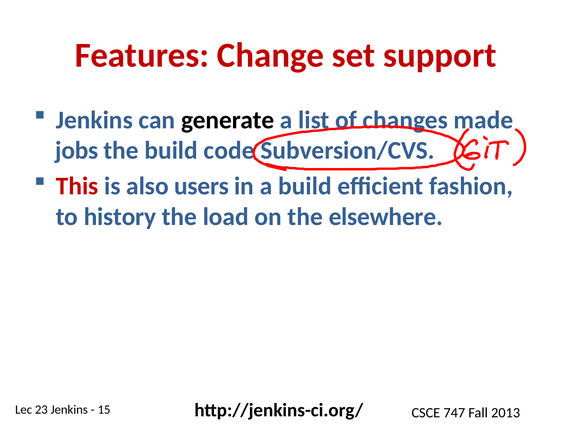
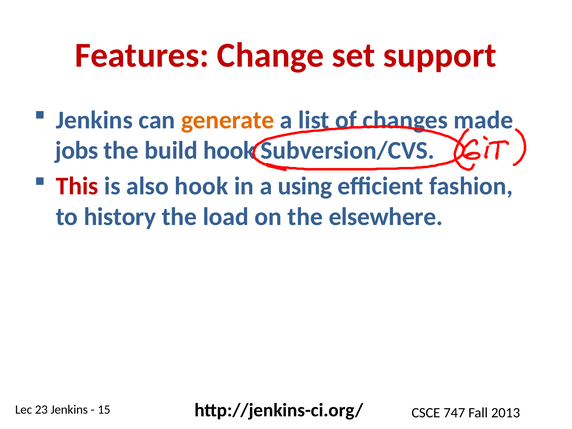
generate colour: black -> orange (228, 120)
build code: code -> hook (229, 151)
also users: users -> hook (201, 186)
a build: build -> using (305, 186)
